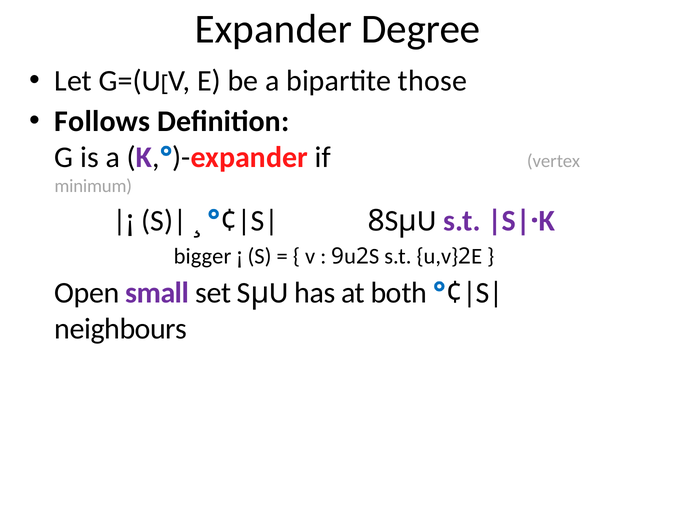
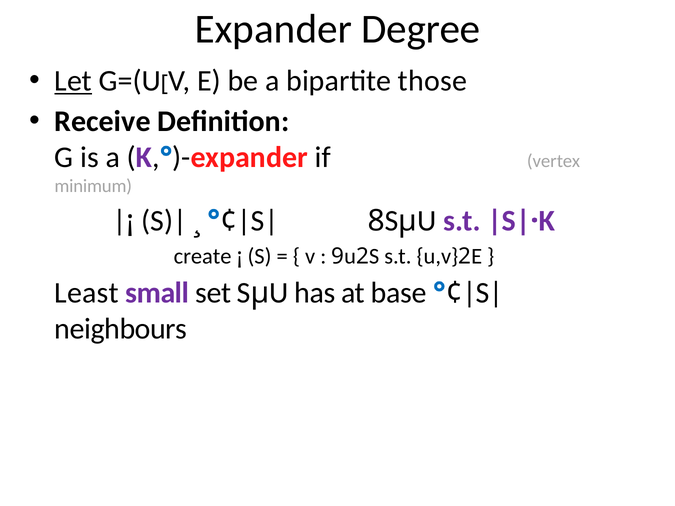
Let underline: none -> present (73, 81)
Follows: Follows -> Receive (103, 122)
bigger: bigger -> create (203, 257)
Open: Open -> Least (87, 293)
both: both -> base (399, 293)
